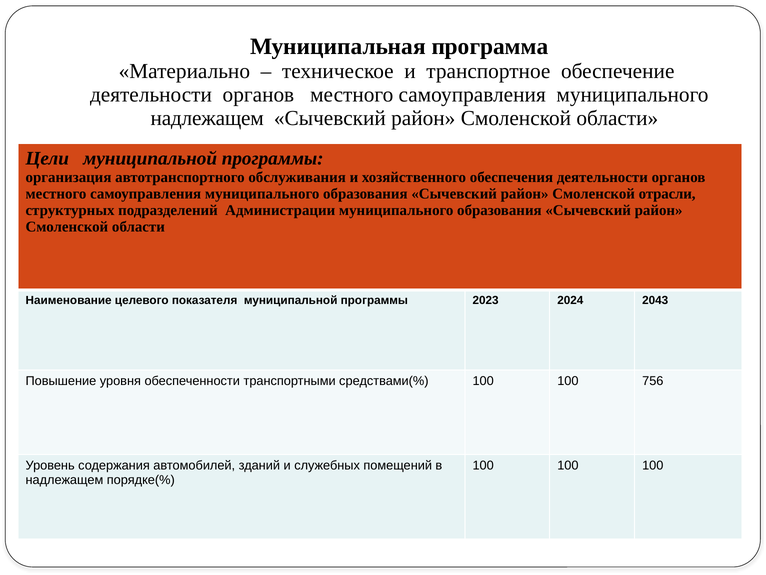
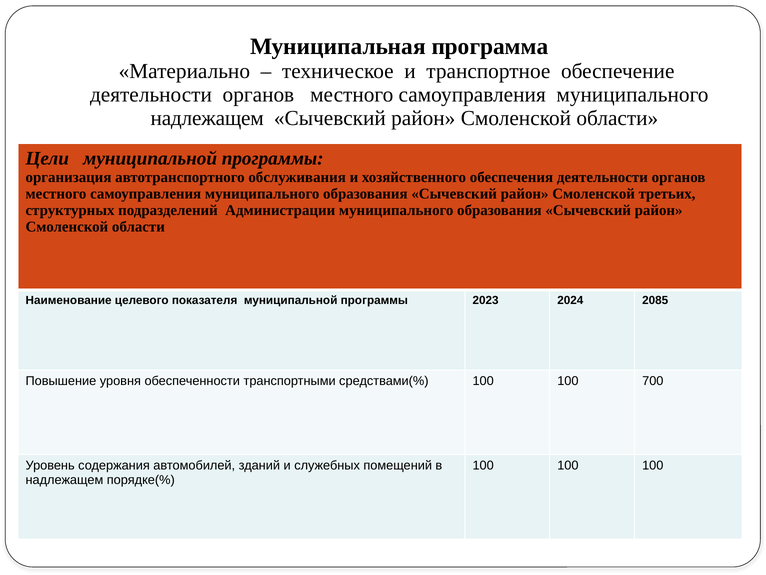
отрасли: отрасли -> третьих (667, 193)
2043: 2043 -> 2085 (655, 300)
756: 756 -> 700 (653, 381)
